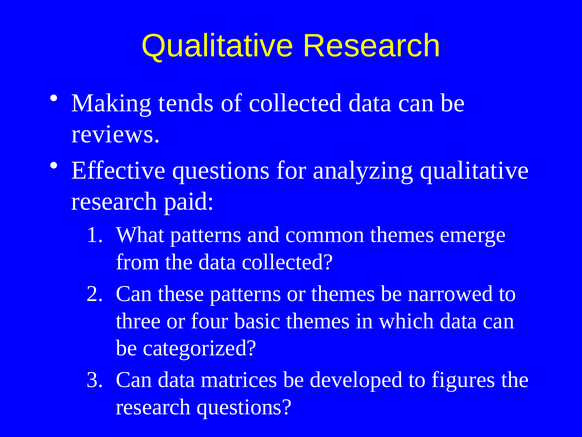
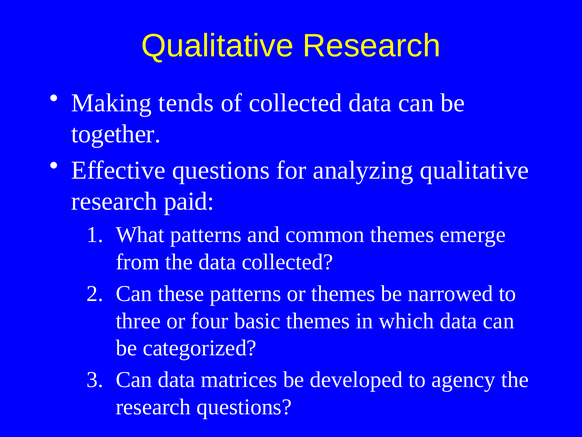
reviews: reviews -> together (116, 134)
figures: figures -> agency (464, 379)
